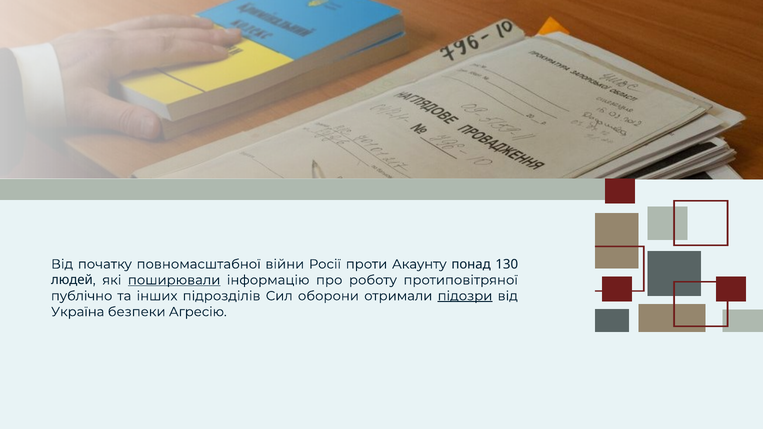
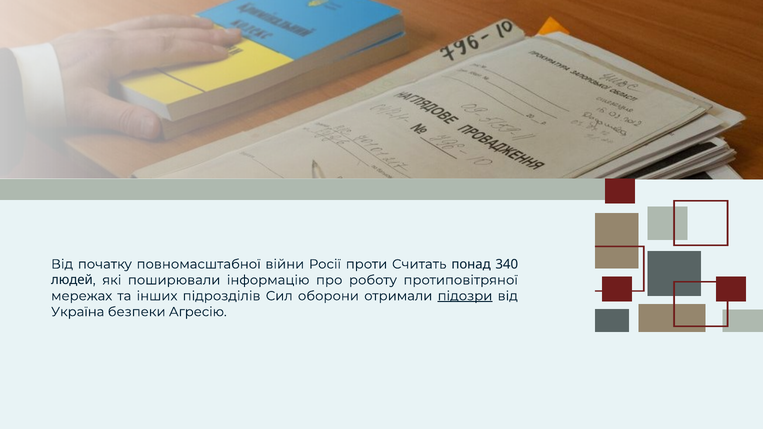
Акаунту: Акаунту -> Считать (419, 264)
130: 130 -> 340 (507, 264)
поширювали underline: present -> none (174, 280)
публічно: публічно -> мережах (82, 296)
